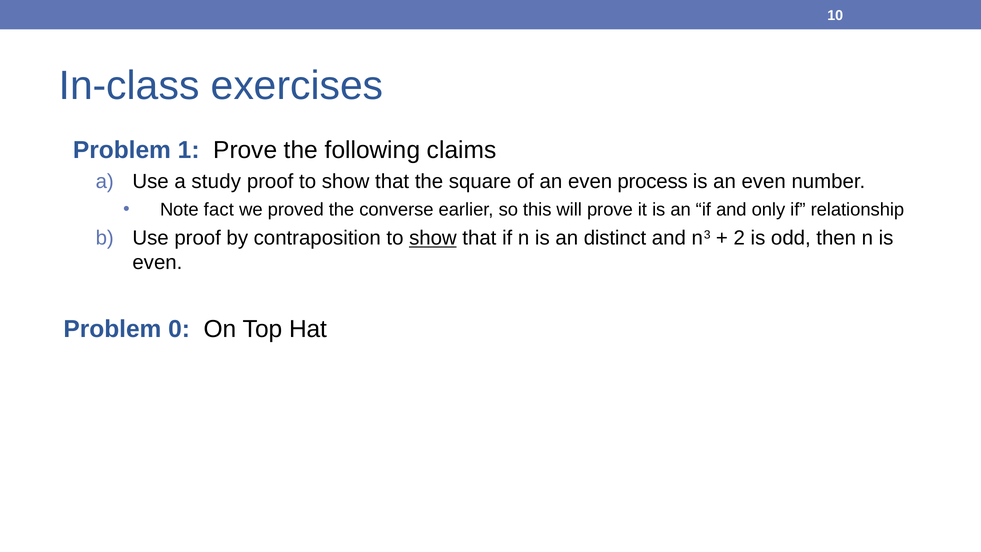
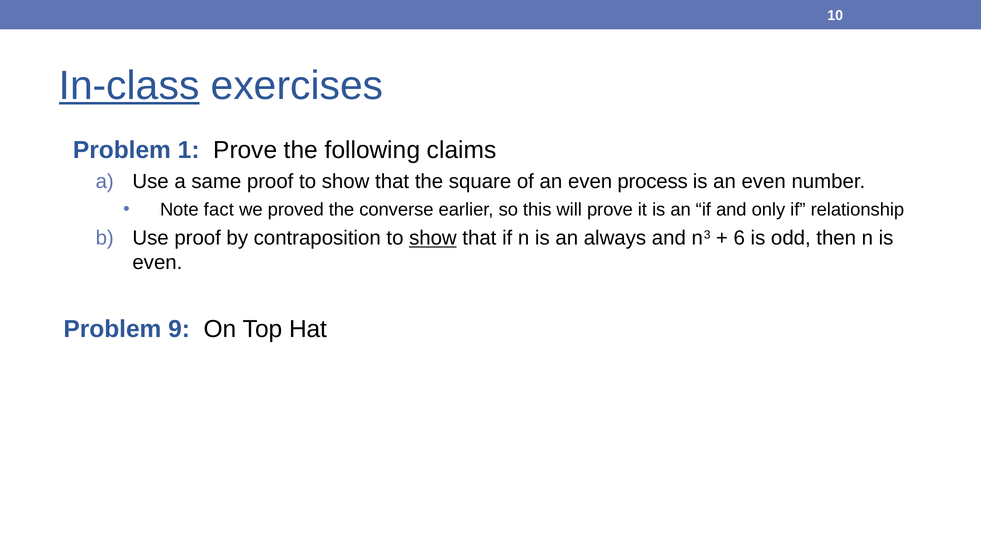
In-class underline: none -> present (129, 86)
study: study -> same (216, 182)
distinct: distinct -> always (615, 238)
2: 2 -> 6 (739, 238)
0: 0 -> 9 (179, 329)
